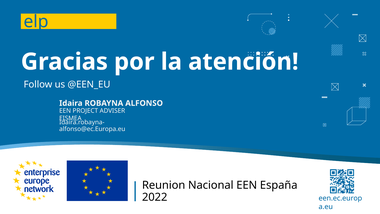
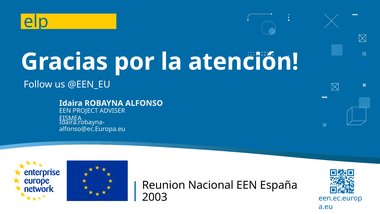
2022: 2022 -> 2003 (155, 197)
